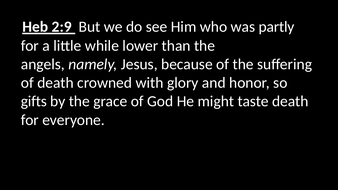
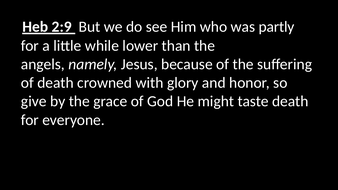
gifts: gifts -> give (34, 101)
